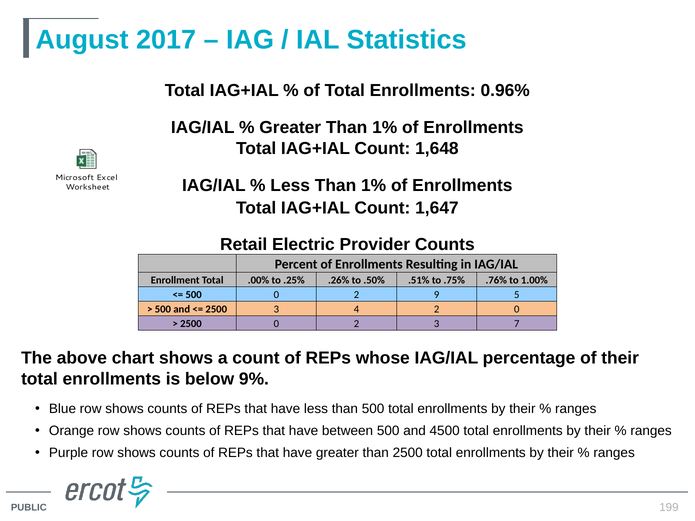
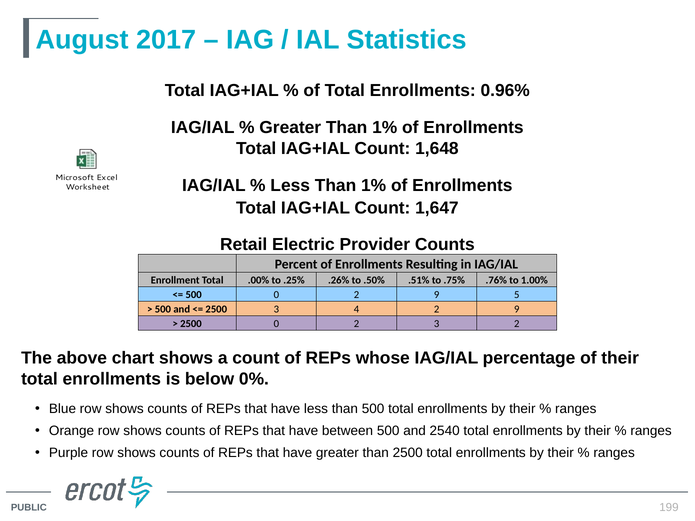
4 2 0: 0 -> 9 (517, 309)
3 7: 7 -> 2 (517, 324)
9%: 9% -> 0% (254, 379)
4500: 4500 -> 2540 (445, 431)
